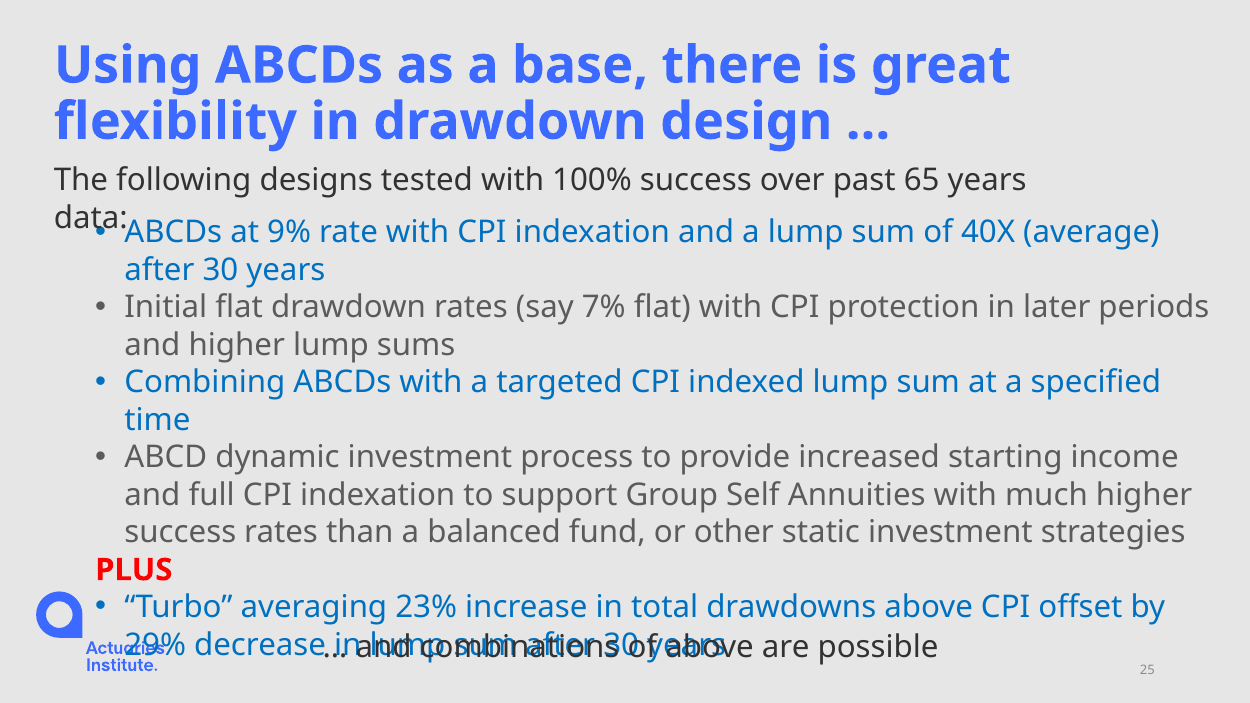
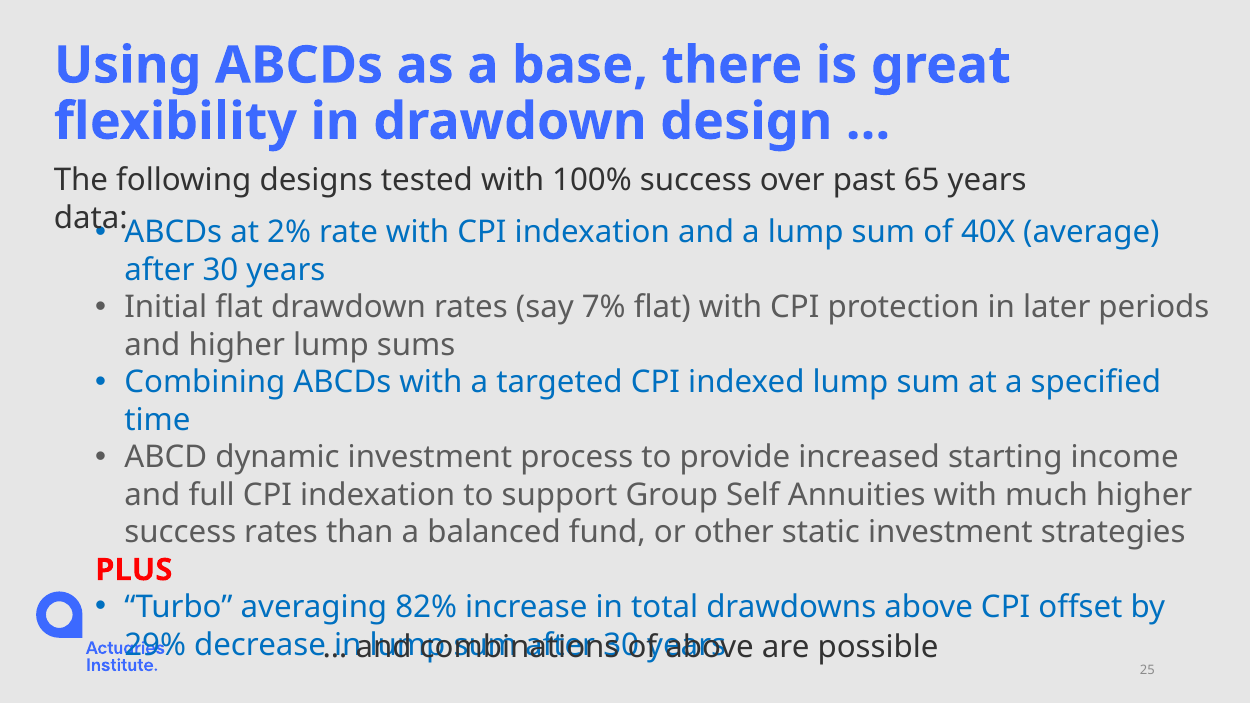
9%: 9% -> 2% (289, 233)
23%: 23% -> 82% (426, 608)
